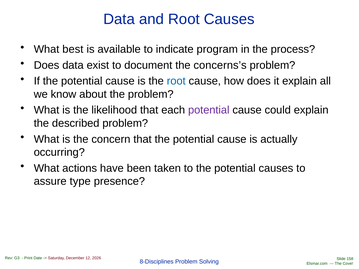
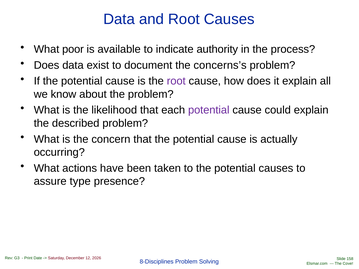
best: best -> poor (73, 49)
program: program -> authority (217, 49)
root colour: blue -> purple (176, 81)
